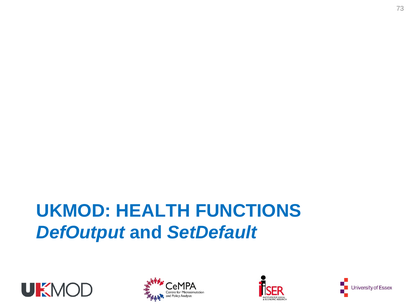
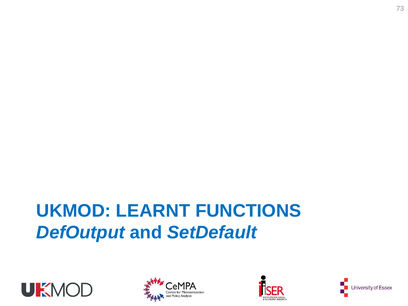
HEALTH: HEALTH -> LEARNT (153, 211)
